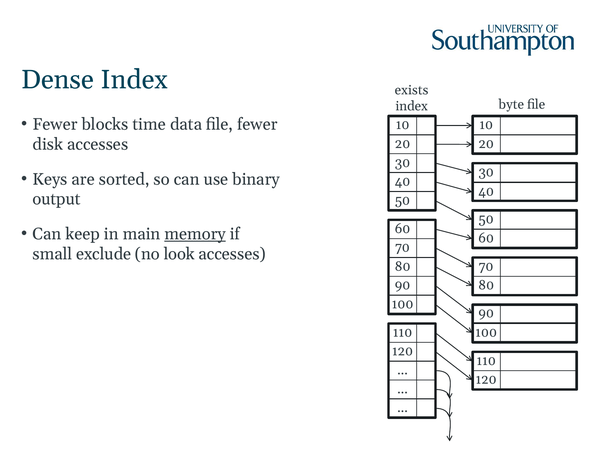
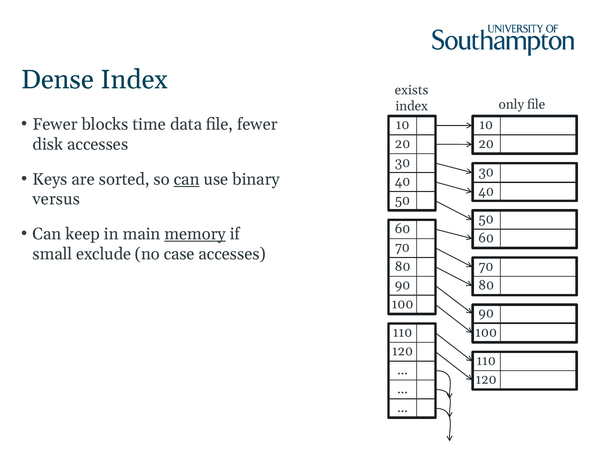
byte: byte -> only (511, 104)
can underline: none -> present (187, 179)
output: output -> versus (56, 199)
look: look -> case (179, 254)
